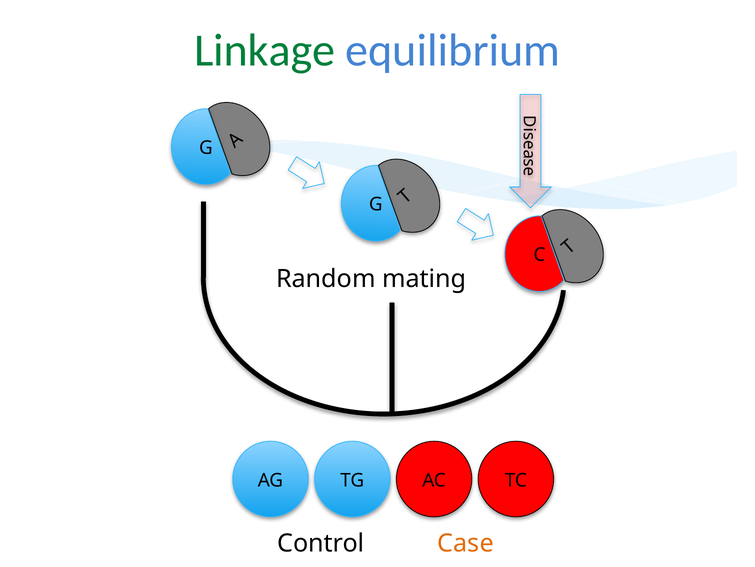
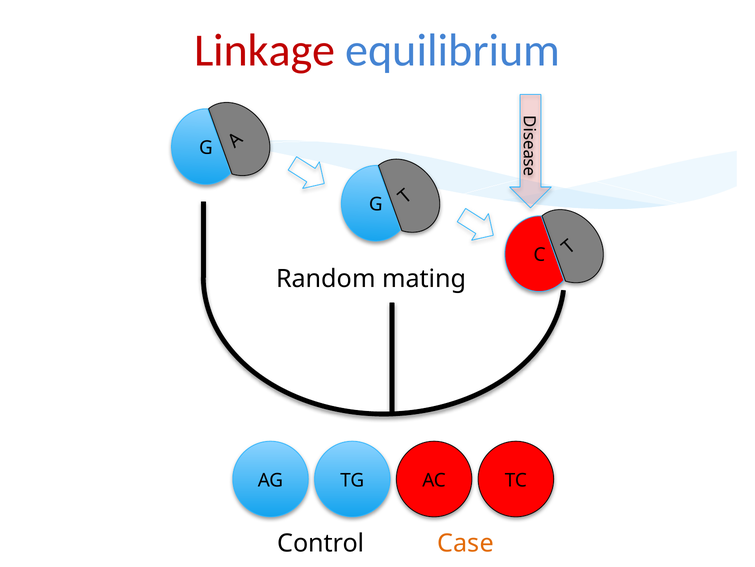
Linkage colour: green -> red (265, 50)
